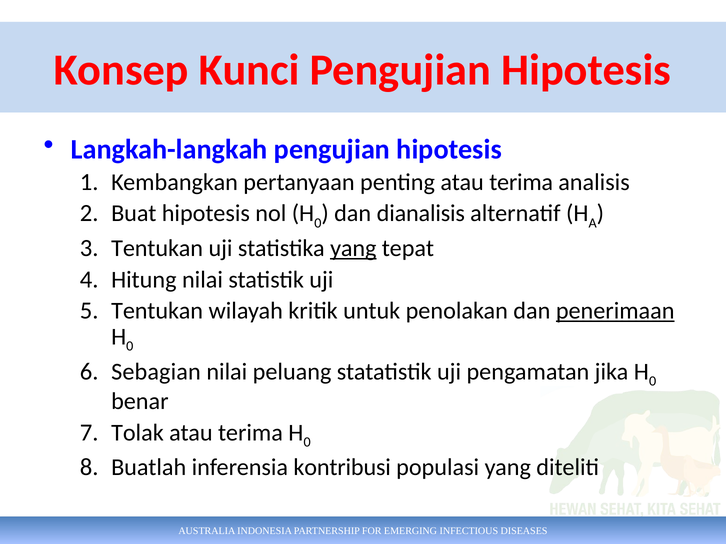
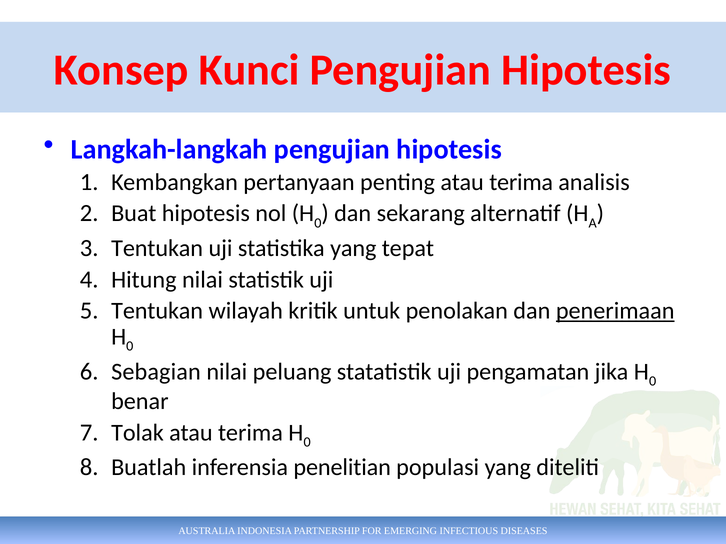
dianalisis: dianalisis -> sekarang (421, 214)
yang underline: present -> none (353, 249)
kontribusi: kontribusi -> penelitian (342, 468)
